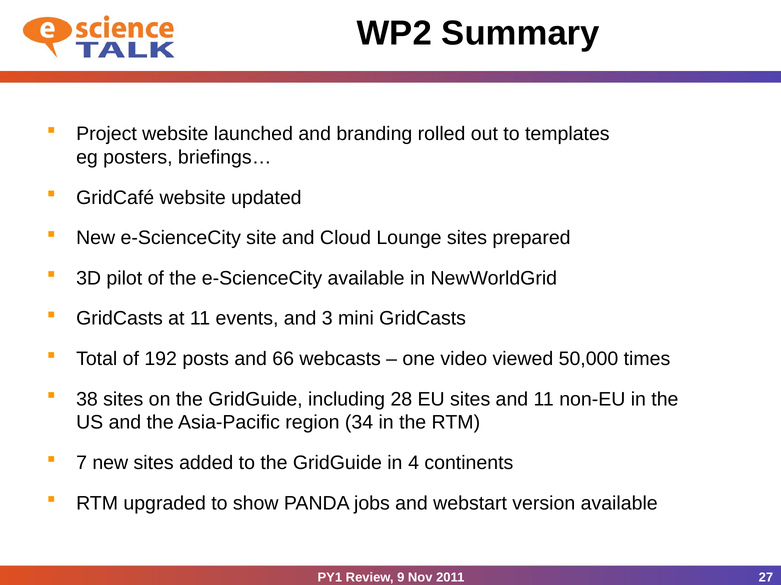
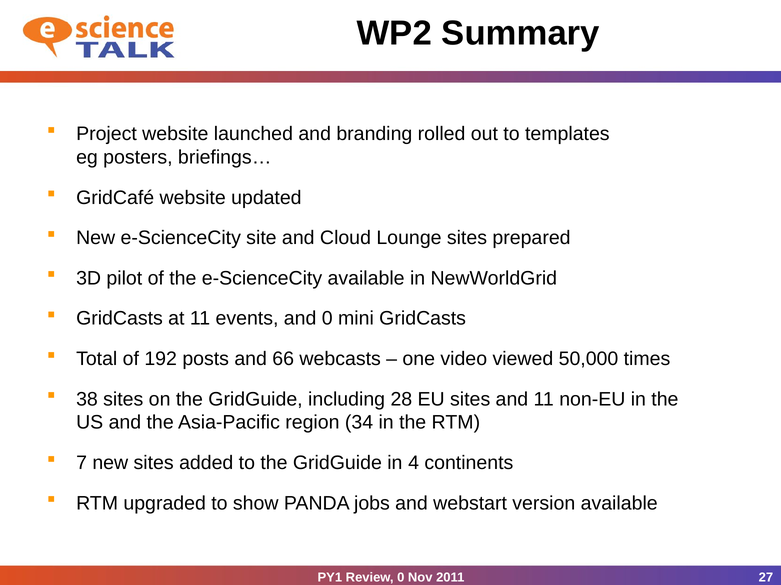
and 3: 3 -> 0 (327, 319)
Review 9: 9 -> 0 (401, 578)
